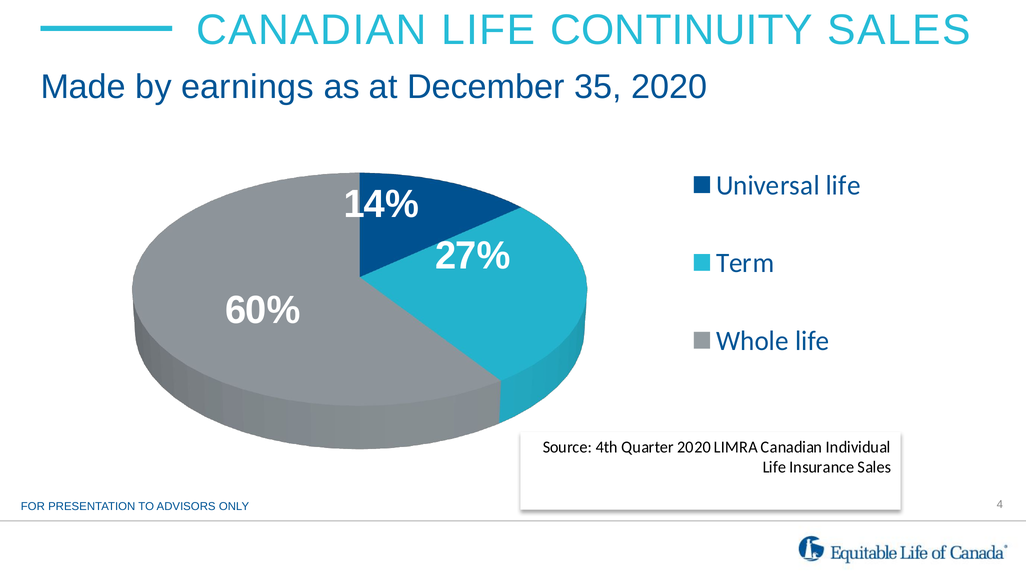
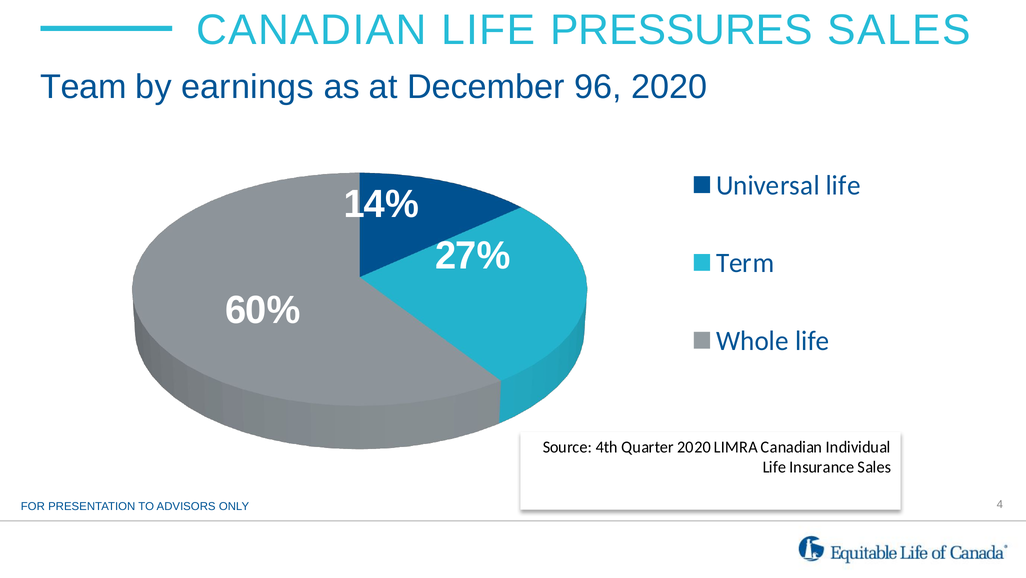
CONTINUITY: CONTINUITY -> PRESSURES (681, 30)
Made: Made -> Team (83, 87)
35: 35 -> 96 (598, 87)
